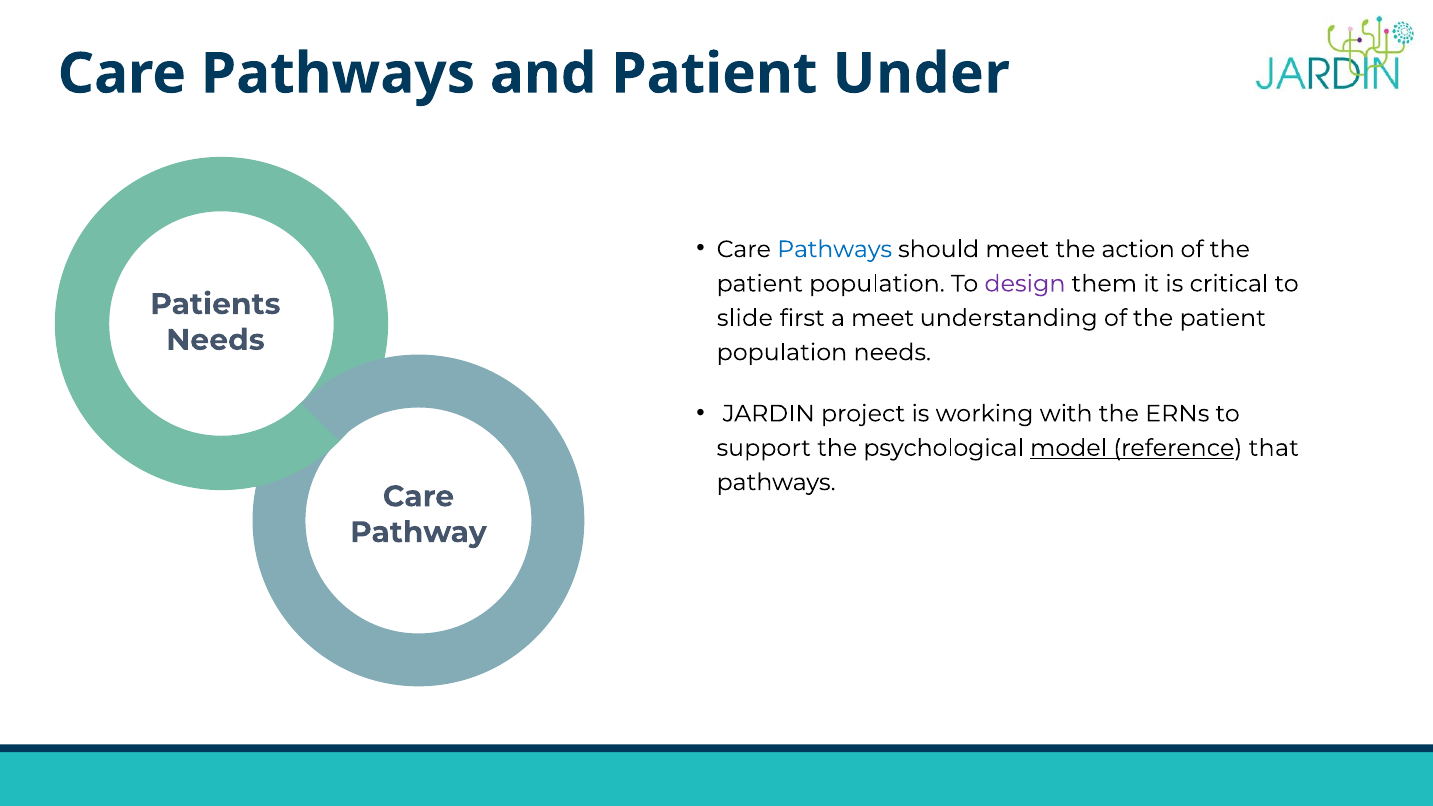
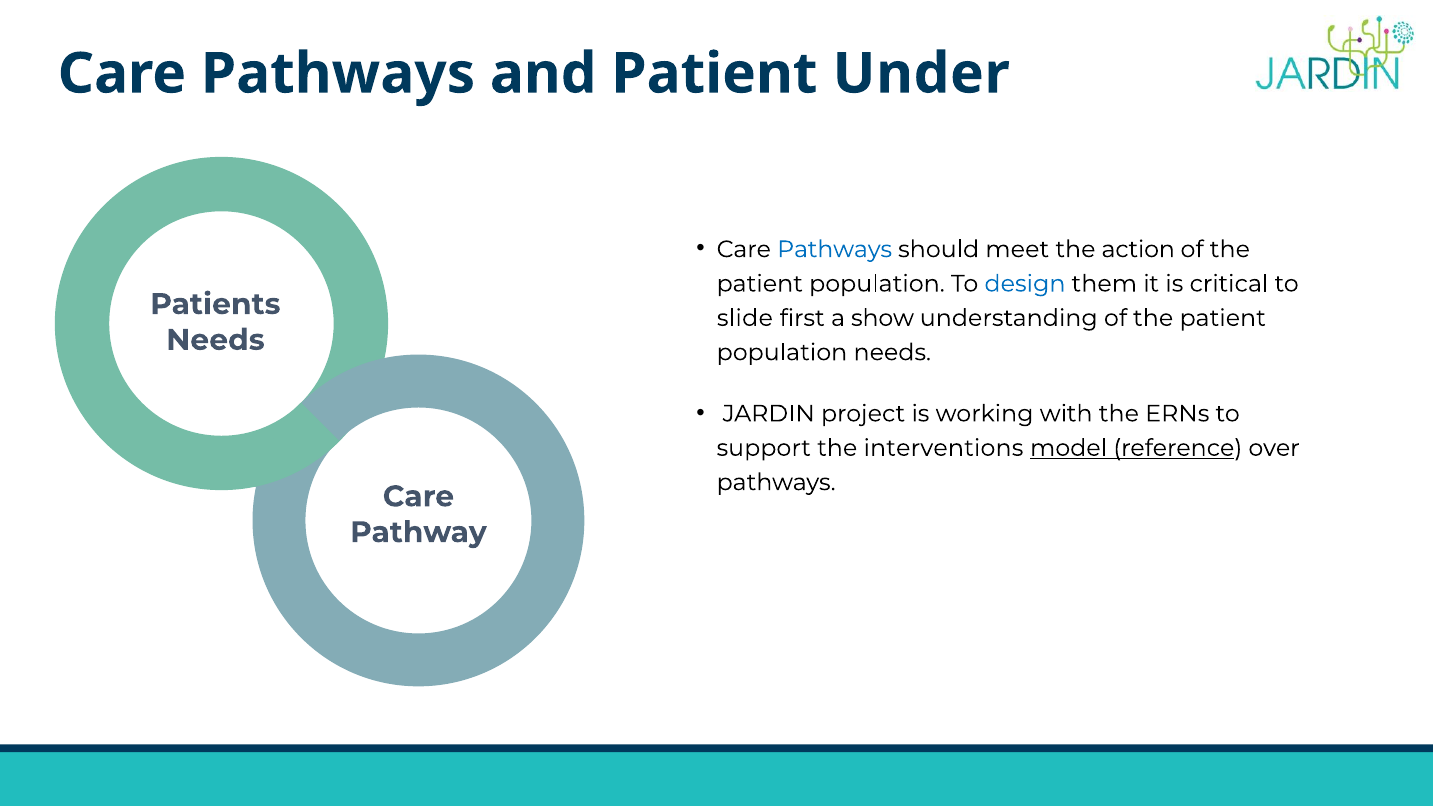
design colour: purple -> blue (1025, 284)
a meet: meet -> show (883, 318)
psychological: psychological -> interventions (943, 448)
that: that -> over (1274, 448)
